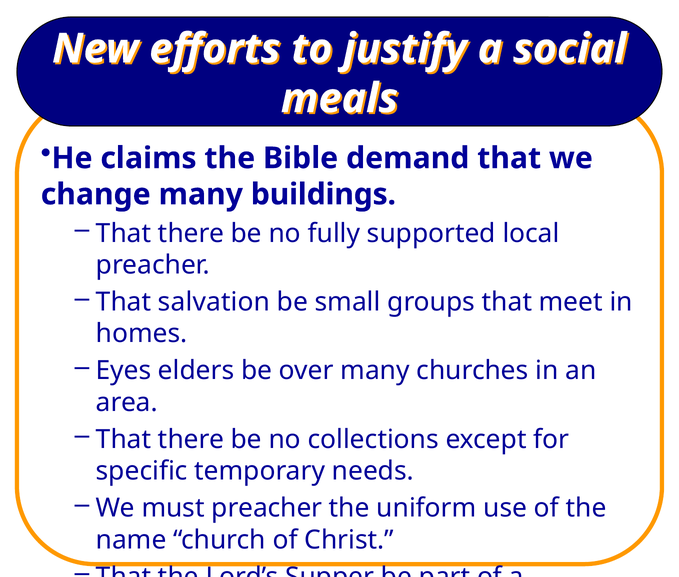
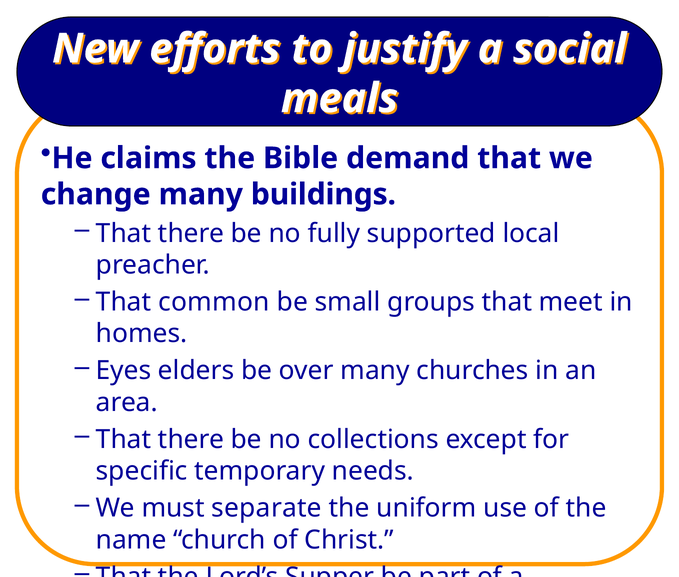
That salvation: salvation -> common (214, 302)
must preacher: preacher -> separate (267, 508)
